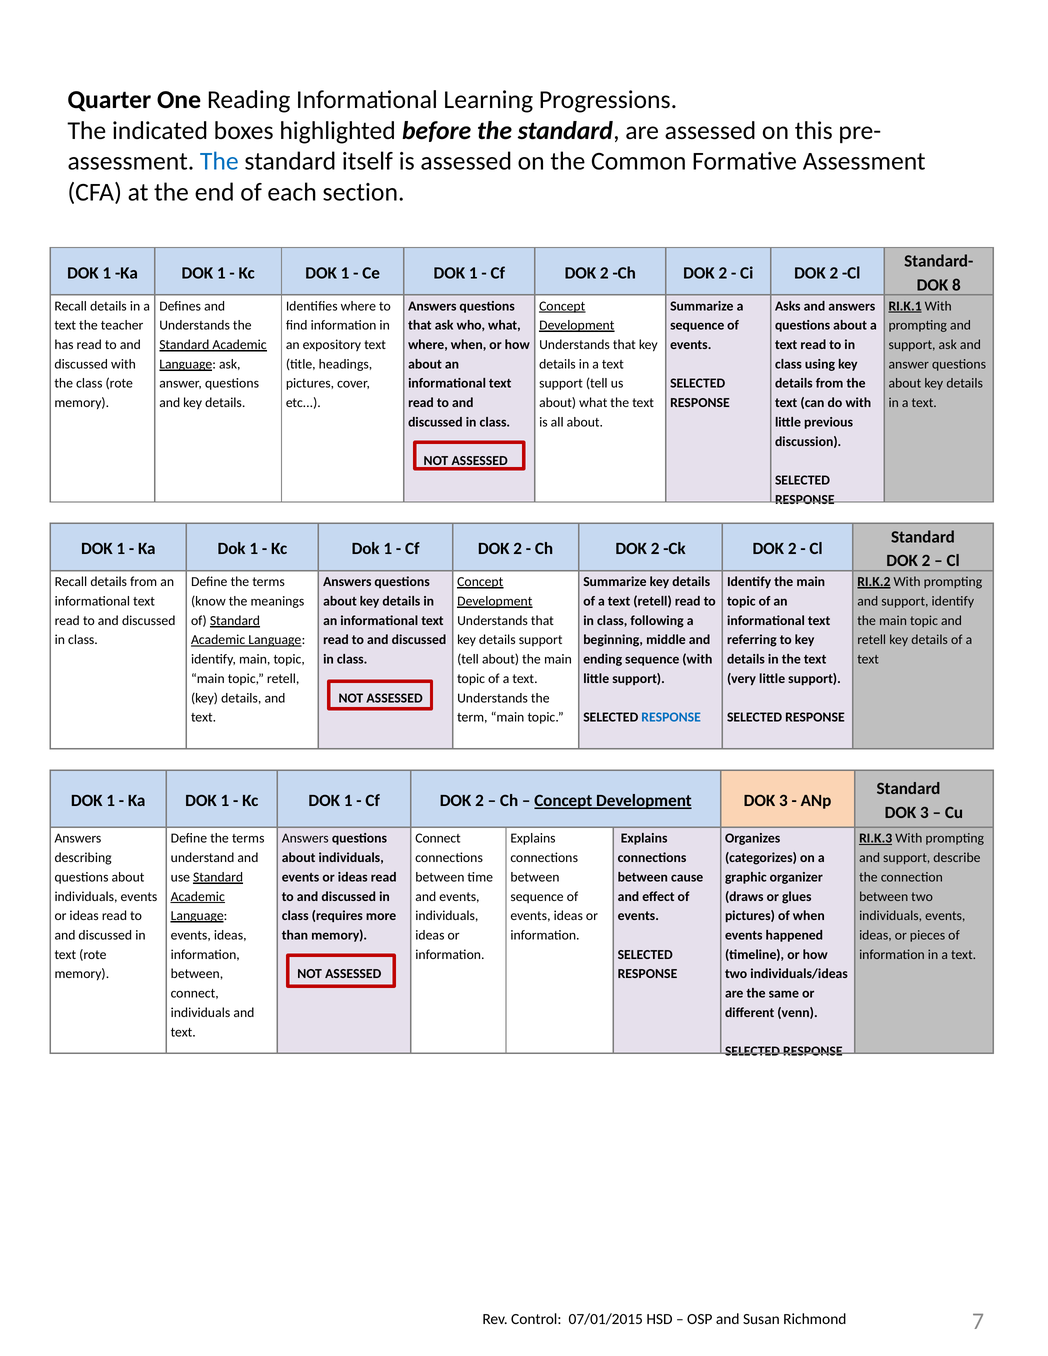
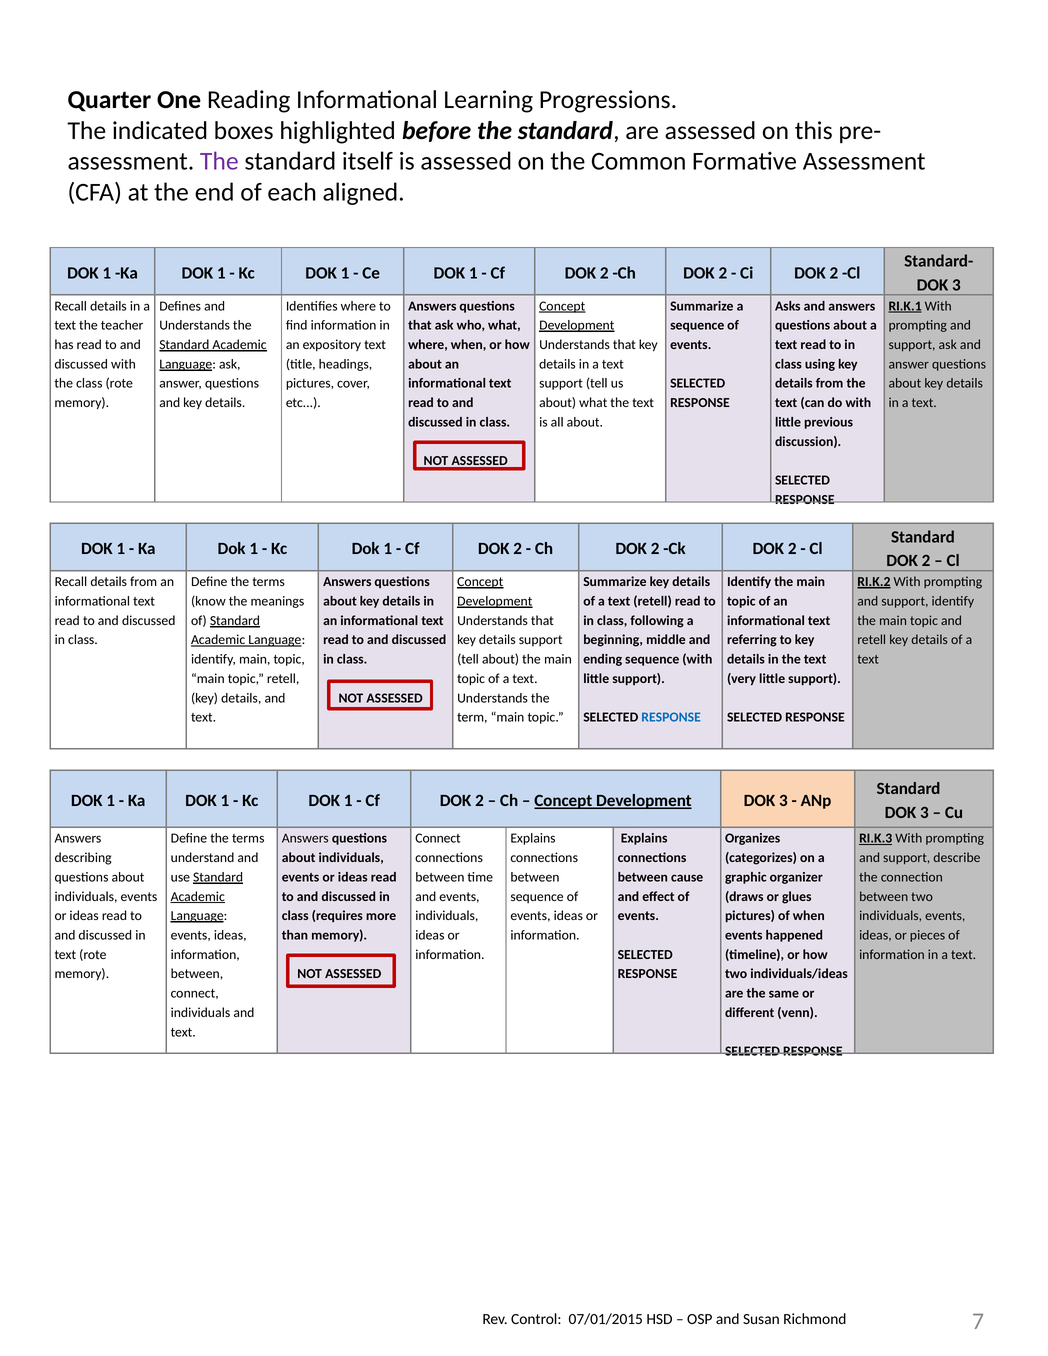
The colour: blue -> purple (219, 162)
section: section -> aligned (364, 192)
8: 8 -> 3 (956, 285)
